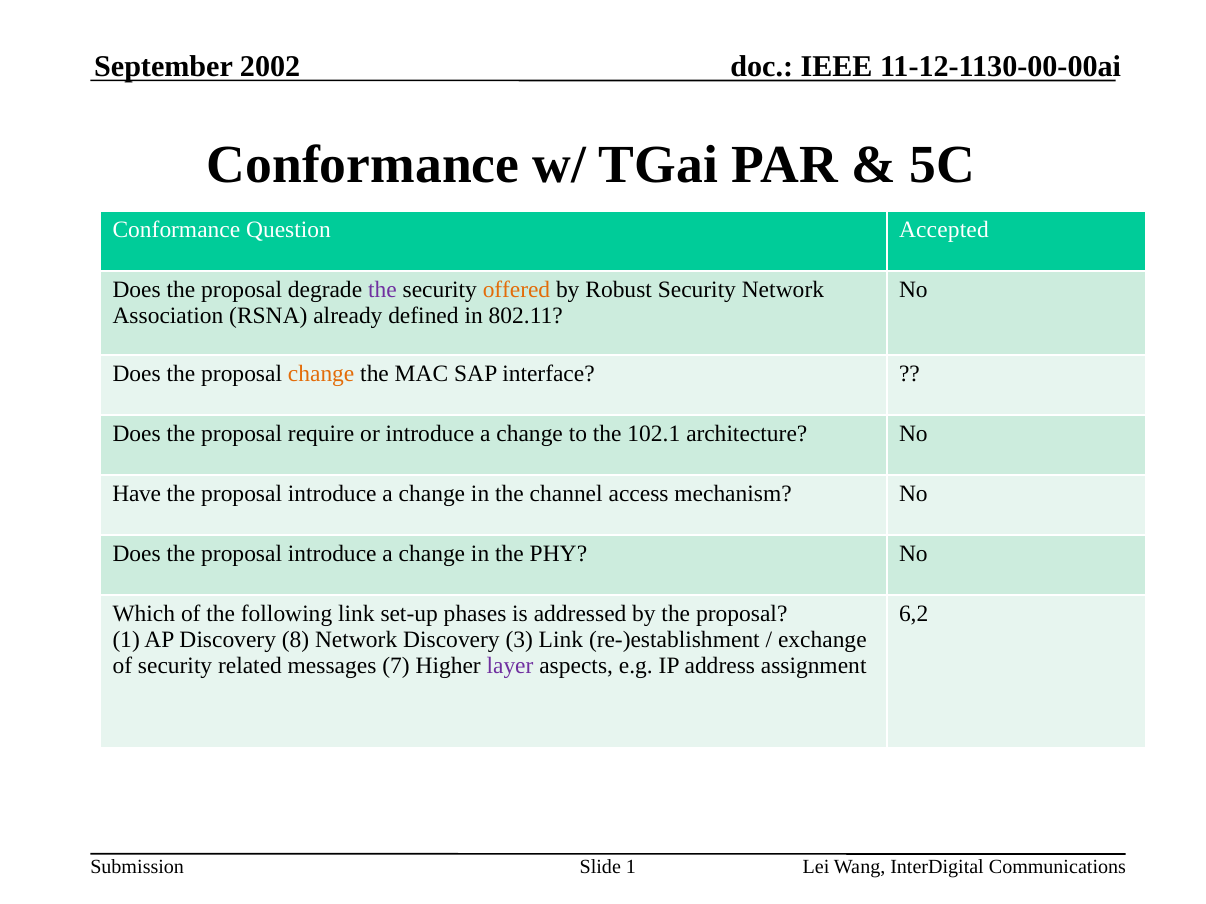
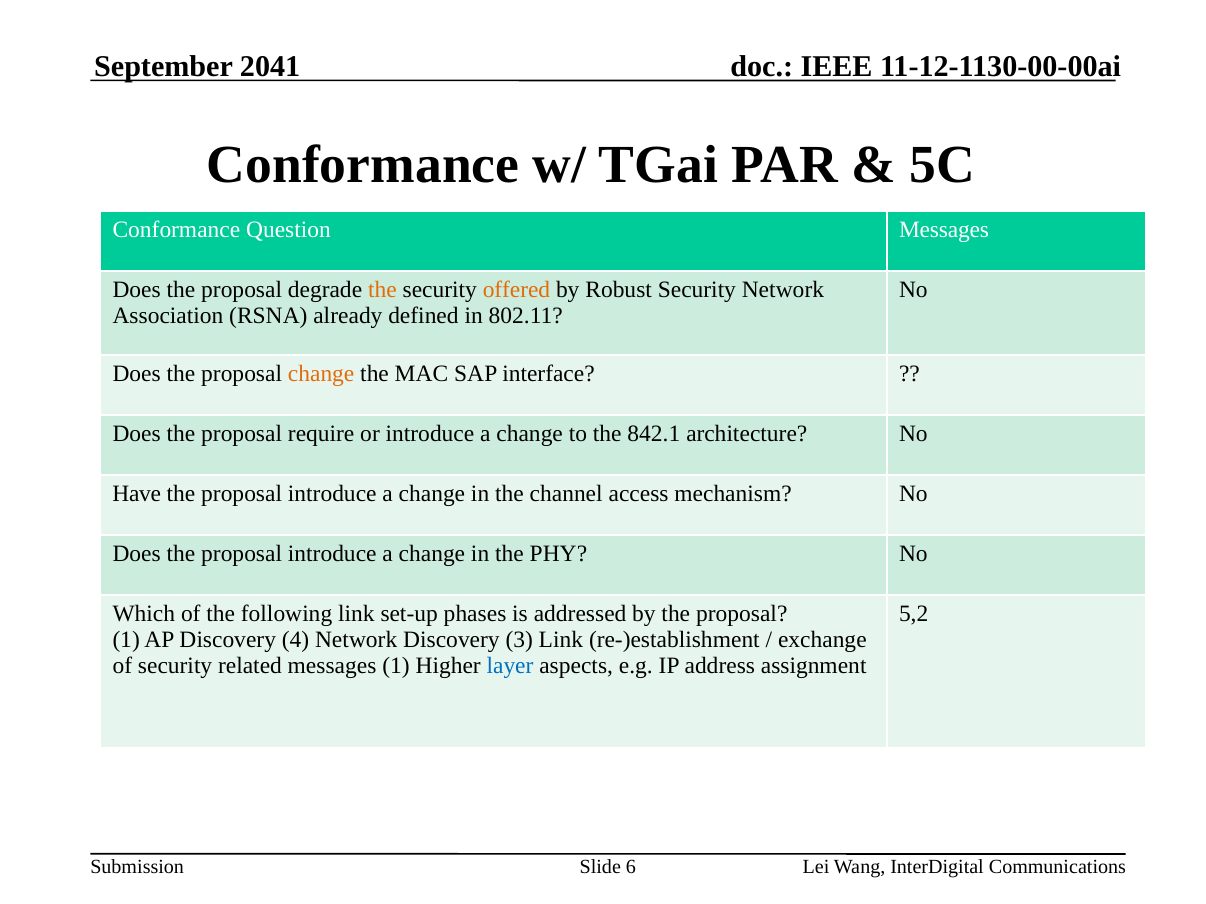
2002: 2002 -> 2041 (270, 67)
Question Accepted: Accepted -> Messages (944, 230)
the colour: purple -> orange (382, 290)
102.1: 102.1 -> 842.1 (654, 434)
6,2: 6,2 -> 5,2 (914, 614)
8: 8 -> 4 (296, 640)
messages 7: 7 -> 1 (396, 666)
layer colour: purple -> blue (510, 666)
Slide 1: 1 -> 6 (631, 867)
